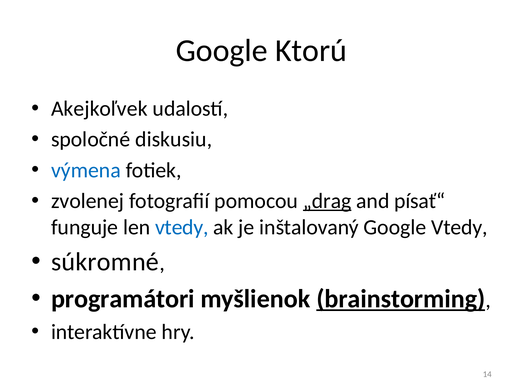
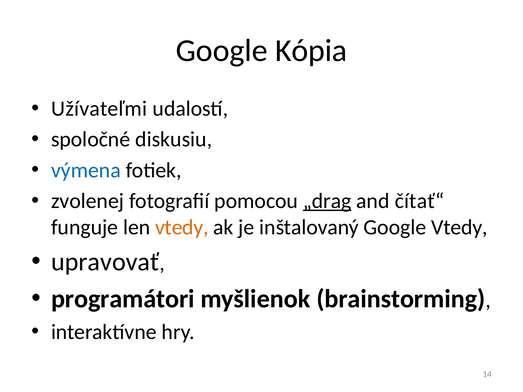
Ktorú: Ktorú -> Kópia (311, 51)
Akejkoľvek: Akejkoľvek -> Užívateľmi (99, 109)
písať“: písať“ -> čítať“ (419, 201)
vtedy colour: blue -> orange (182, 227)
súkromné: súkromné -> upravovať (105, 262)
brainstorming underline: present -> none (401, 299)
